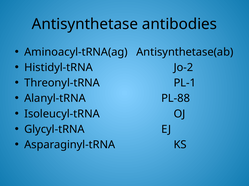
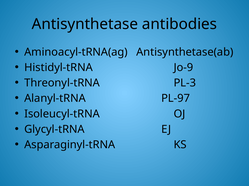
Jo-2: Jo-2 -> Jo-9 (183, 68)
PL-1: PL-1 -> PL-3 (185, 83)
PL-88: PL-88 -> PL-97 (176, 99)
